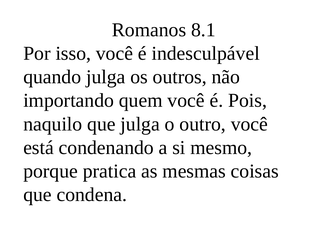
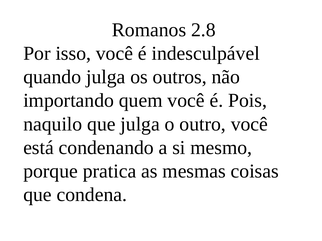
8.1: 8.1 -> 2.8 (203, 30)
